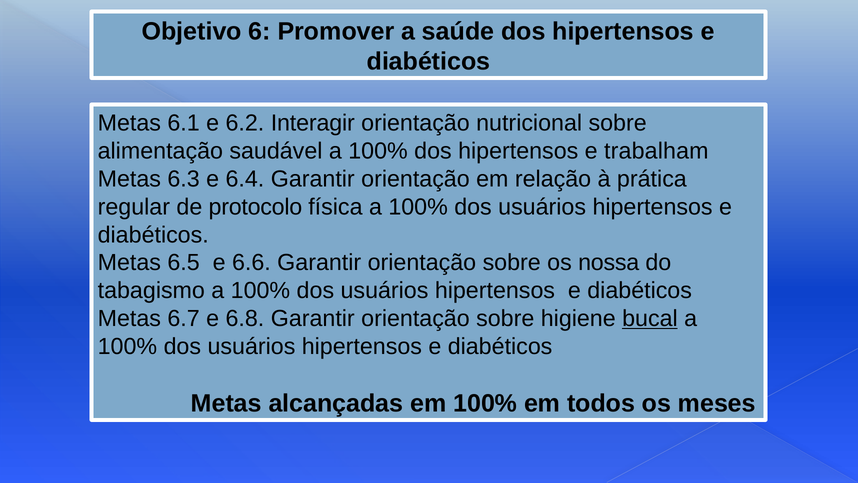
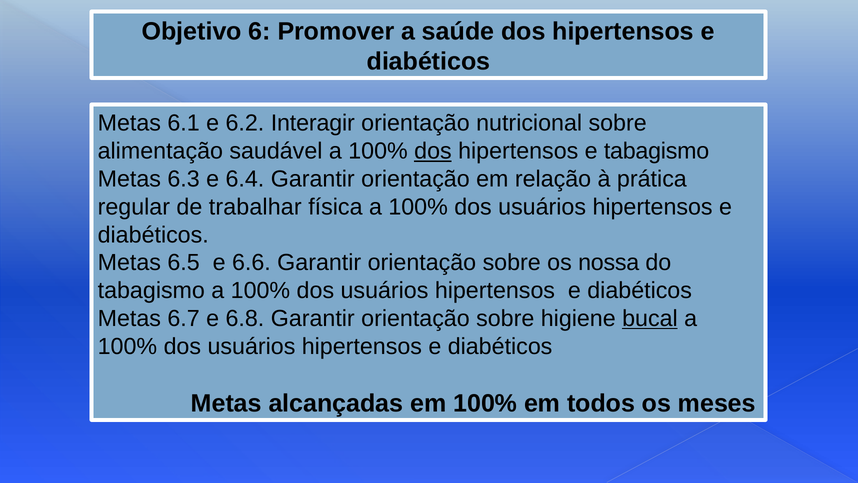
dos underline: none -> present (433, 151)
e trabalham: trabalham -> tabagismo (657, 151)
protocolo: protocolo -> trabalhar (255, 207)
